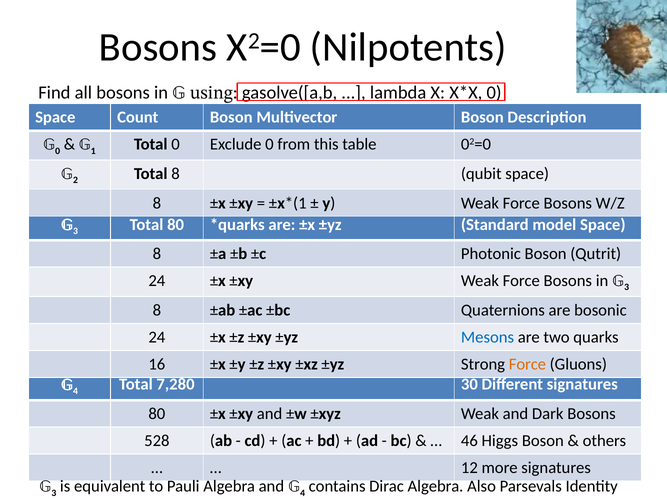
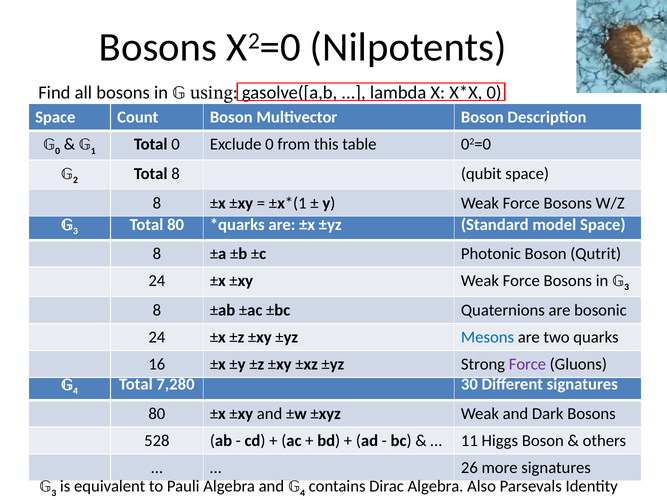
Force colour: orange -> purple (527, 364)
46: 46 -> 11 (469, 441)
12: 12 -> 26 (469, 468)
